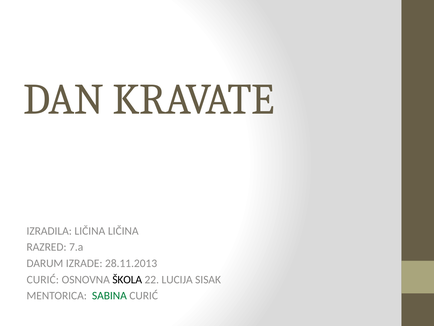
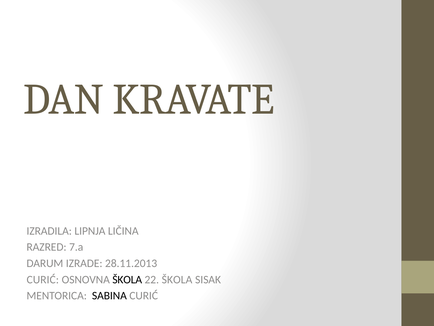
IZRADILA LIČINA: LIČINA -> LIPNJA (90, 231)
22 LUCIJA: LUCIJA -> ŠKOLA (177, 279)
SABINA colour: green -> black (109, 295)
